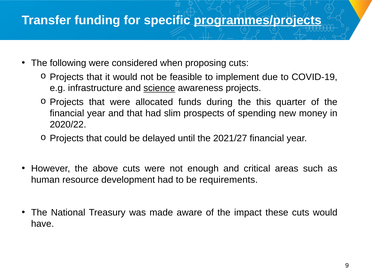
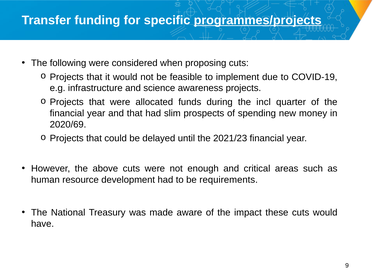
science underline: present -> none (159, 88)
this: this -> incl (264, 102)
2020/22: 2020/22 -> 2020/69 (68, 125)
2021/27: 2021/27 -> 2021/23 (230, 139)
